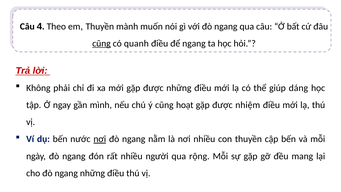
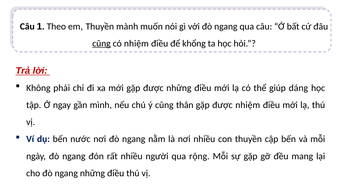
4: 4 -> 1 (39, 26)
có quanh: quanh -> nhiệm (136, 43)
để ngang: ngang -> khổng (194, 43)
hoạt: hoạt -> thân (185, 105)
nơi underline: present -> none (100, 139)
